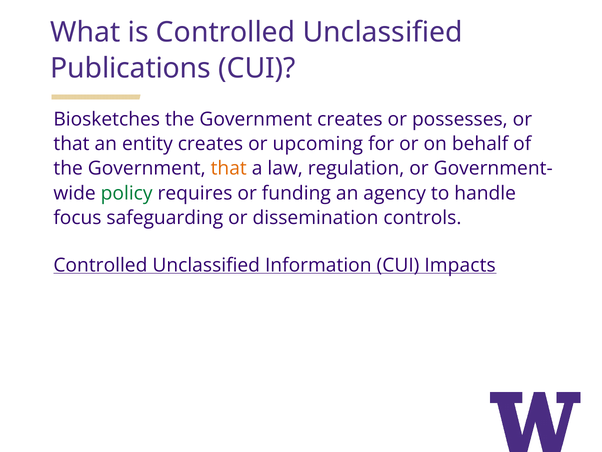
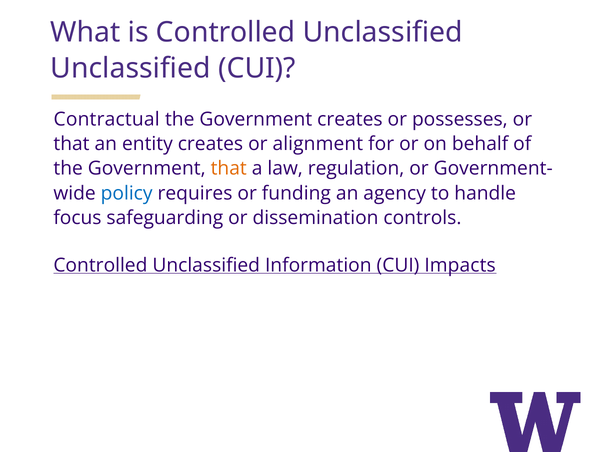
Publications: Publications -> Unclassified (131, 68)
Biosketches: Biosketches -> Contractual (107, 119)
upcoming: upcoming -> alignment (318, 144)
policy colour: green -> blue (127, 193)
